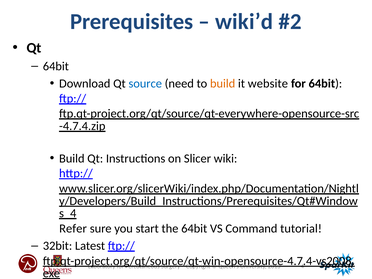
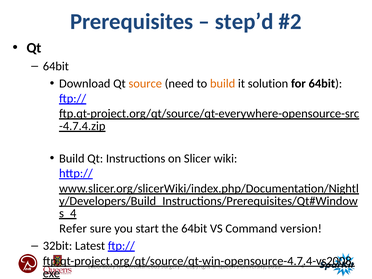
wiki’d: wiki’d -> step’d (244, 22)
source colour: blue -> orange (145, 84)
website: website -> solution (268, 84)
tutorial: tutorial -> version (301, 228)
